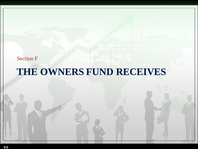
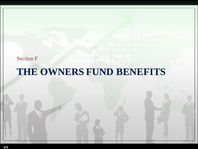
RECEIVES: RECEIVES -> BENEFITS (141, 72)
